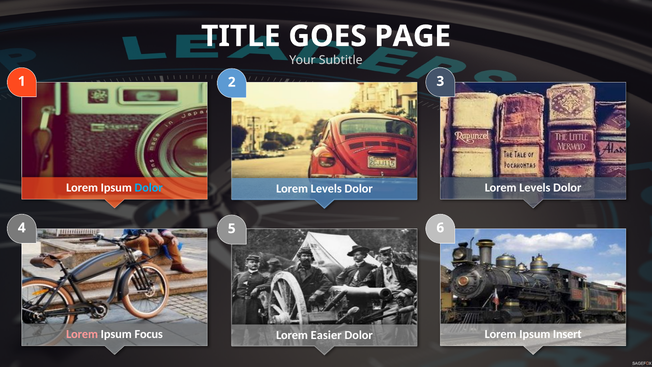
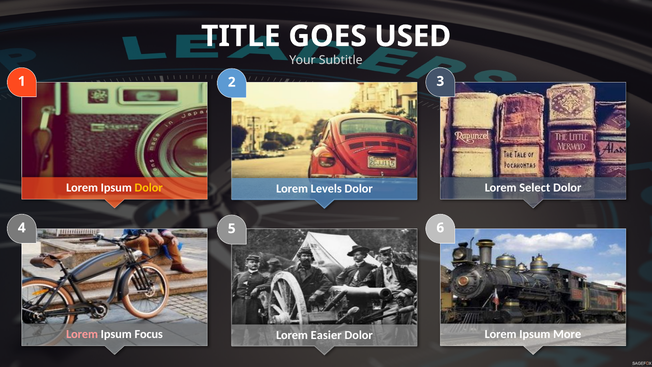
PAGE: PAGE -> USED (413, 36)
Dolor colour: light blue -> yellow (149, 188)
Levels: Levels -> Select (535, 188)
Insert: Insert -> More (567, 334)
